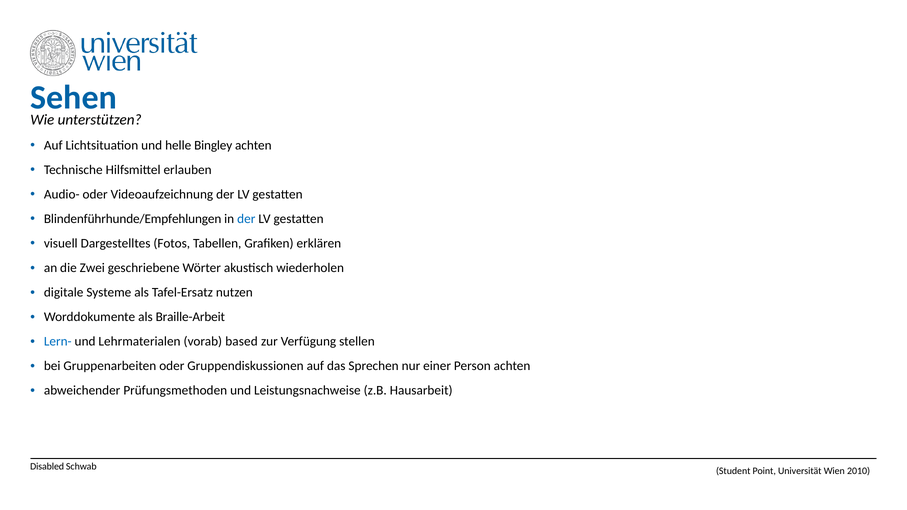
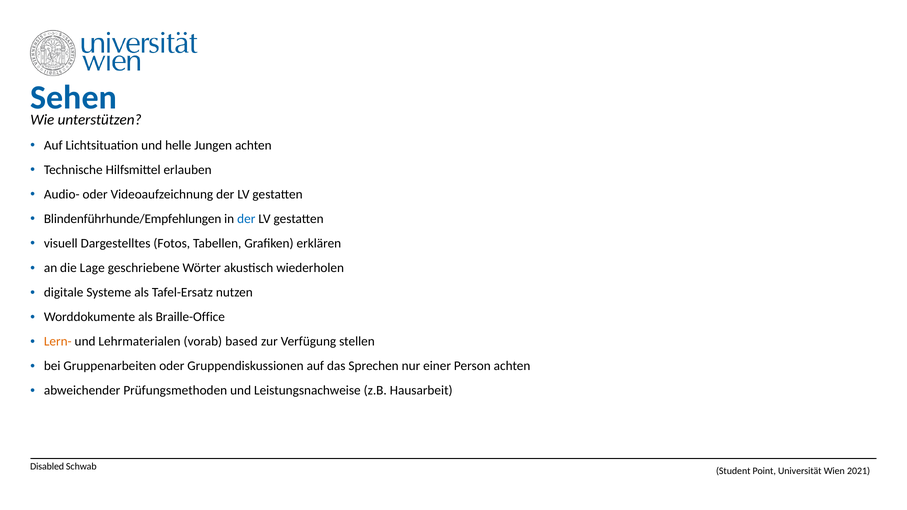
Bingley: Bingley -> Jungen (213, 145)
Zwei: Zwei -> Lage (92, 268)
Braille-Arbeit: Braille-Arbeit -> Braille-Office (190, 317)
Lern- colour: blue -> orange (58, 342)
2010: 2010 -> 2021 (859, 471)
